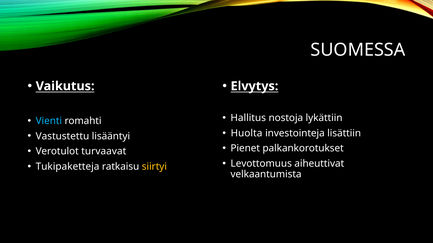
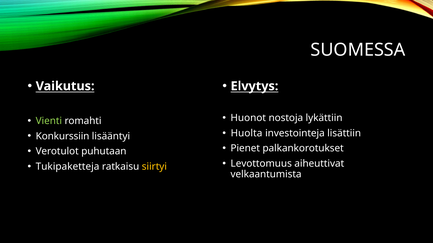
Hallitus: Hallitus -> Huonot (248, 118)
Vienti colour: light blue -> light green (49, 121)
Vastustettu: Vastustettu -> Konkurssiin (63, 136)
turvaavat: turvaavat -> puhutaan (104, 152)
